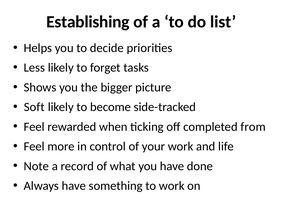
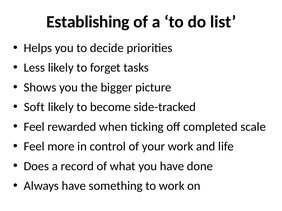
from: from -> scale (253, 127)
Note: Note -> Does (36, 166)
